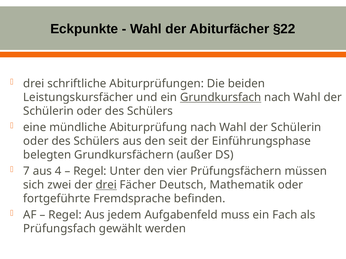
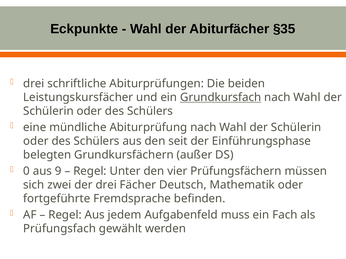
§22: §22 -> §35 (284, 29)
7: 7 -> 0 (27, 171)
4: 4 -> 9 (58, 171)
drei underline: present -> none (106, 185)
